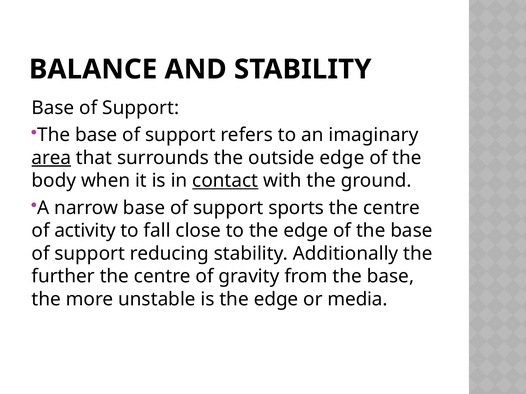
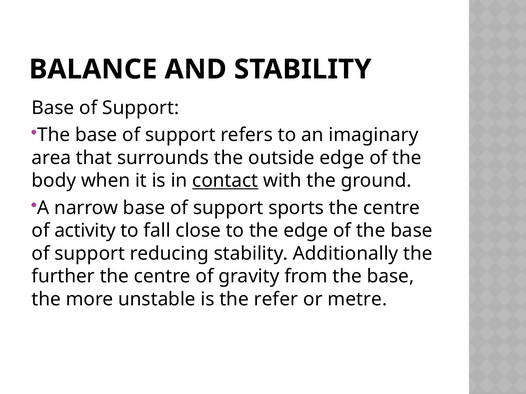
area underline: present -> none (51, 158)
is the edge: edge -> refer (276, 299)
media: media -> metre (357, 299)
